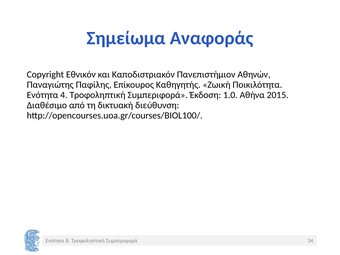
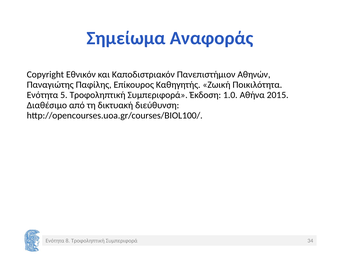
4: 4 -> 5 (64, 95)
